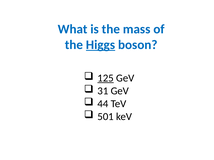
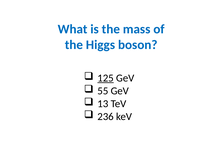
Higgs underline: present -> none (101, 45)
31: 31 -> 55 (103, 91)
44: 44 -> 13 (103, 104)
501: 501 -> 236 (106, 117)
